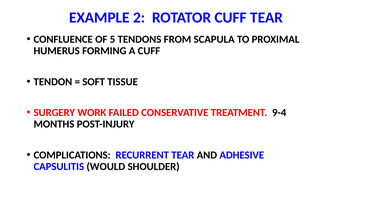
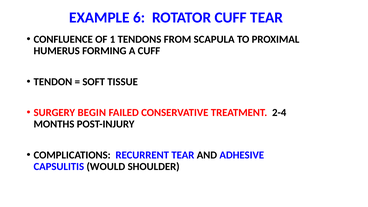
2: 2 -> 6 (139, 18)
5: 5 -> 1 (113, 39)
WORK: WORK -> BEGIN (92, 113)
9-4: 9-4 -> 2-4 (279, 113)
